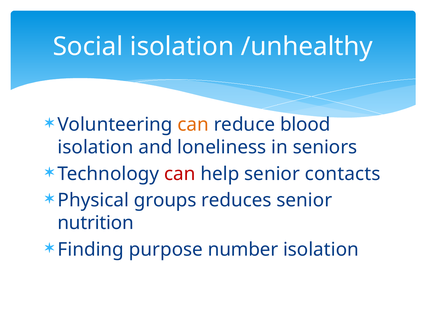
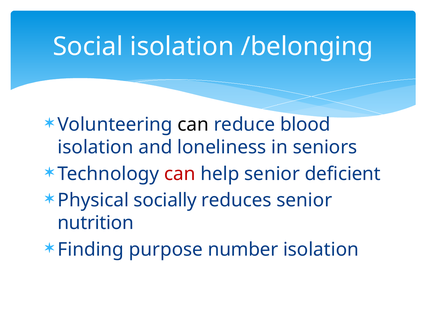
/unhealthy: /unhealthy -> /belonging (307, 47)
can colour: orange -> black (193, 125)
contacts: contacts -> deficient (343, 174)
groups: groups -> socially (165, 201)
